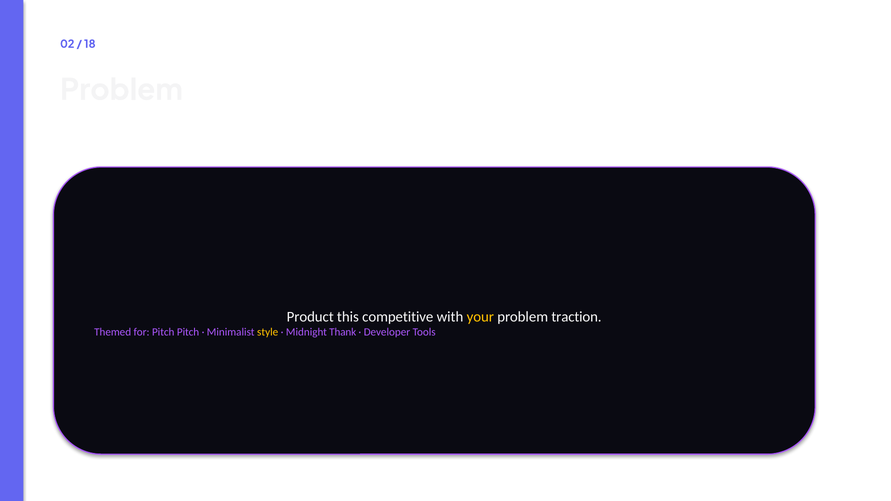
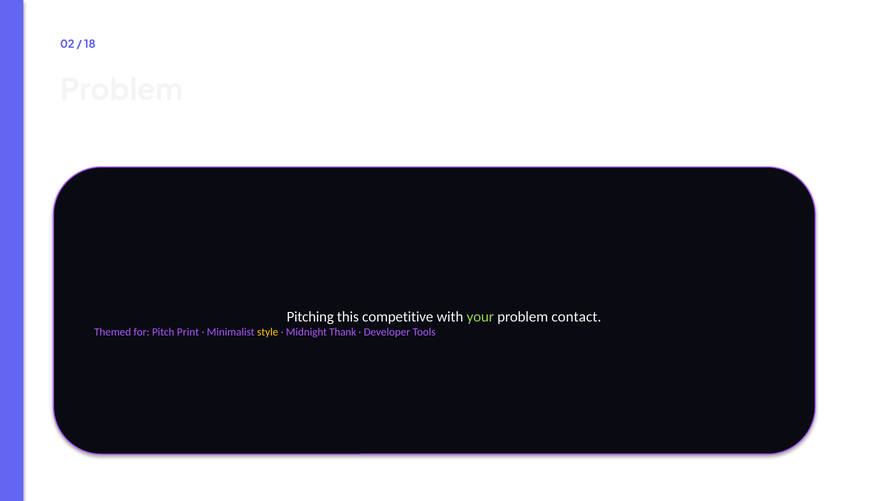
Product: Product -> Pitching (310, 317)
your colour: yellow -> light green (480, 317)
traction: traction -> contact (576, 317)
Pitch Pitch: Pitch -> Print (188, 332)
